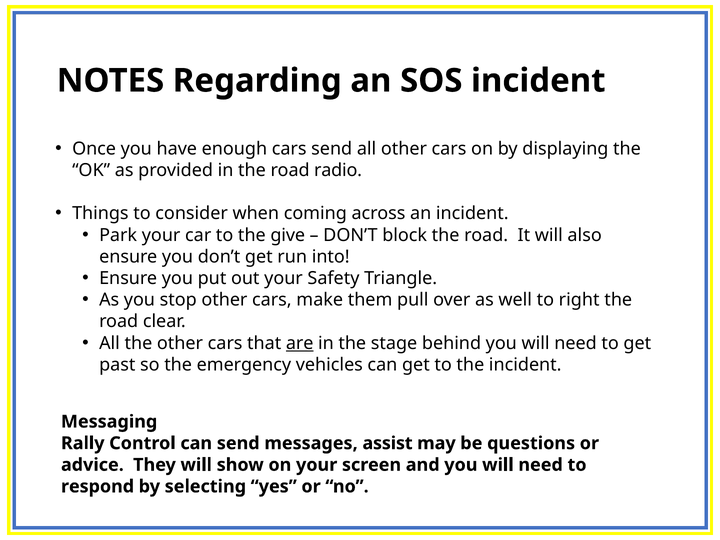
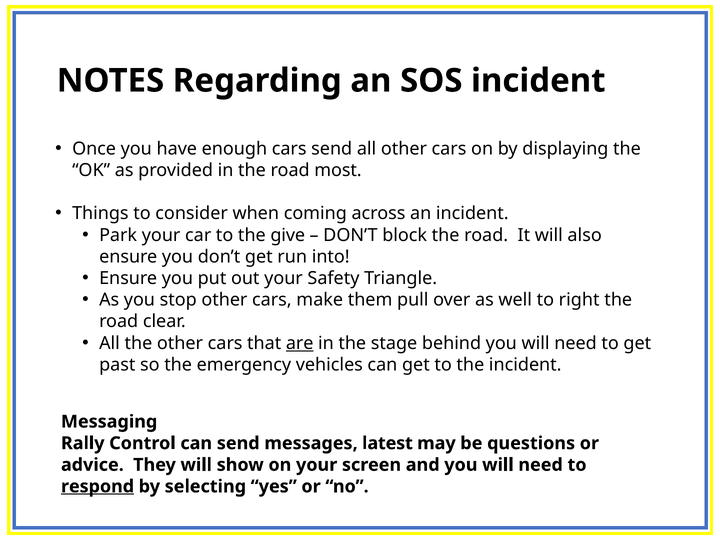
radio: radio -> most (338, 170)
assist: assist -> latest (388, 443)
respond underline: none -> present (98, 486)
